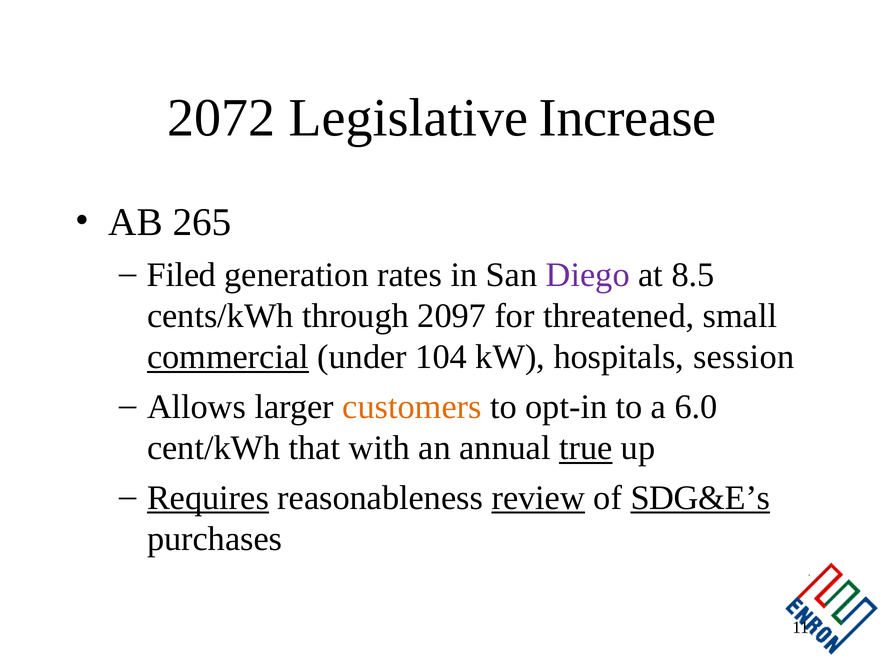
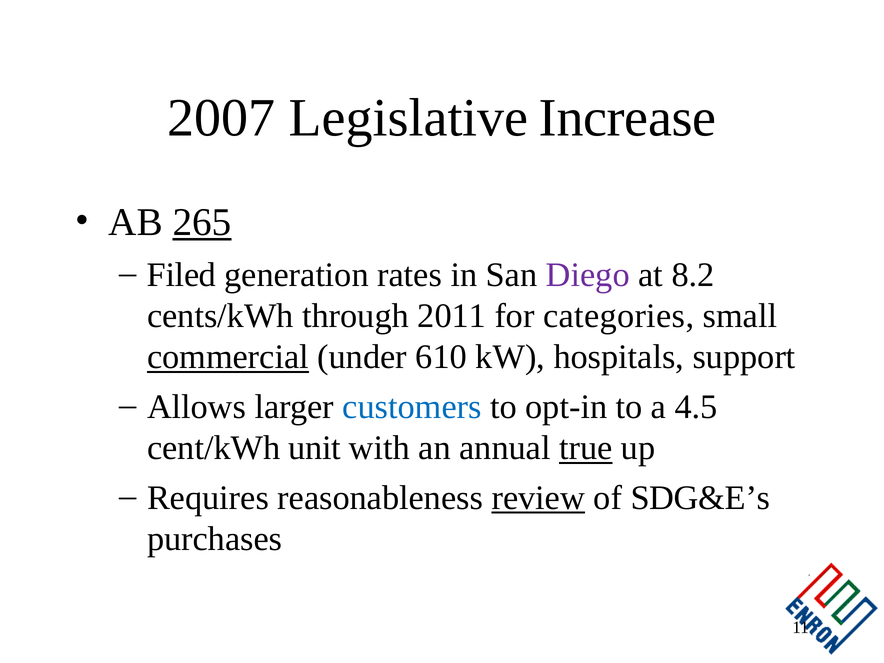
2072: 2072 -> 2007 (221, 118)
265 underline: none -> present (202, 222)
8.5: 8.5 -> 8.2 (693, 275)
2097: 2097 -> 2011 (452, 316)
threatened: threatened -> categories (619, 316)
104: 104 -> 610 (441, 357)
session: session -> support (744, 357)
customers colour: orange -> blue (412, 407)
6.0: 6.0 -> 4.5 (696, 407)
that: that -> unit (315, 448)
Requires underline: present -> none (208, 498)
SDG&E’s underline: present -> none (700, 498)
